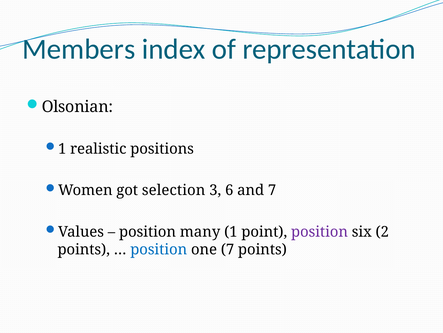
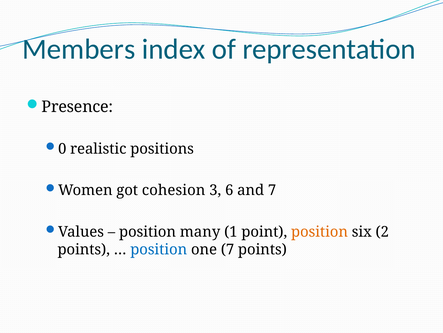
Olsonian: Olsonian -> Presence (77, 107)
1: 1 -> 0 (62, 149)
selection: selection -> cohesion (174, 190)
position colour: purple -> orange (319, 231)
